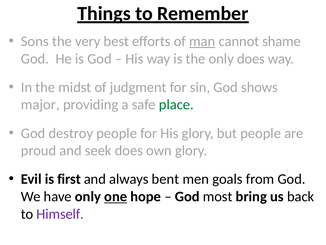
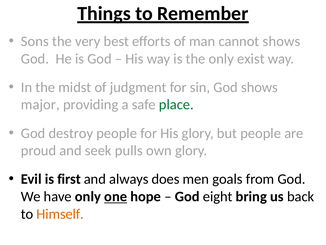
man underline: present -> none (202, 41)
cannot shame: shame -> shows (281, 41)
only does: does -> exist (251, 59)
seek does: does -> pulls (129, 150)
bent: bent -> does (166, 179)
most: most -> eight (218, 196)
Himself colour: purple -> orange (60, 214)
